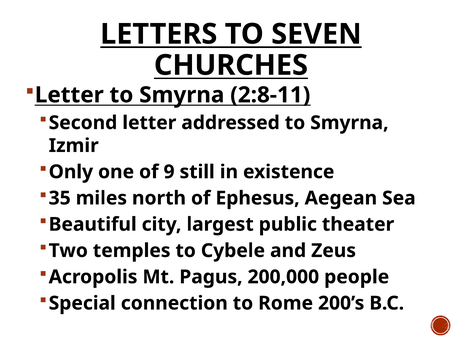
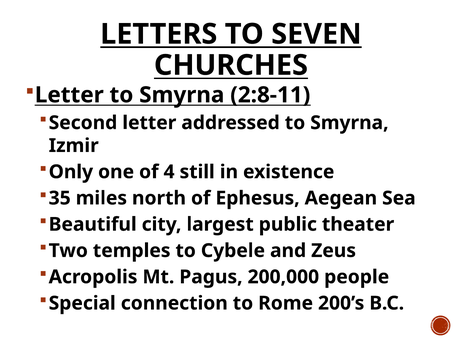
9: 9 -> 4 (169, 172)
